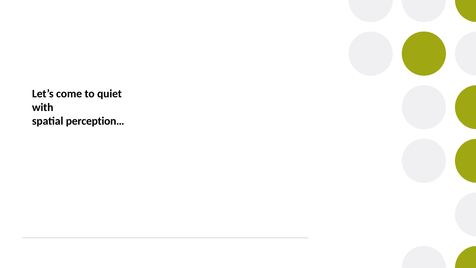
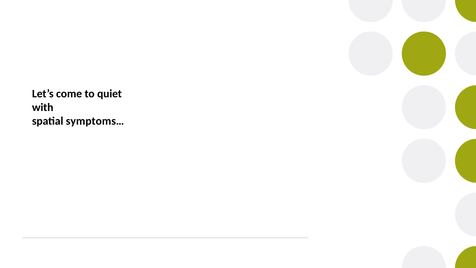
perception…: perception… -> symptoms… (95, 121)
